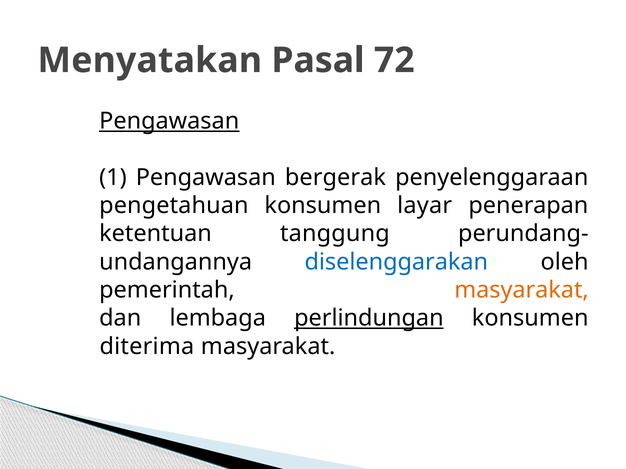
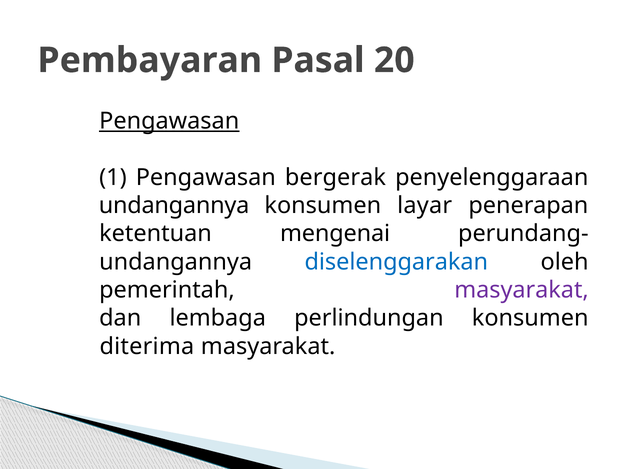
Menyatakan: Menyatakan -> Pembayaran (150, 60)
72: 72 -> 20 (394, 60)
pengetahuan: pengetahuan -> undangannya (174, 206)
tanggung: tanggung -> mengenai (335, 234)
masyarakat colour: orange -> purple (521, 290)
perlindungan underline: present -> none (369, 318)
